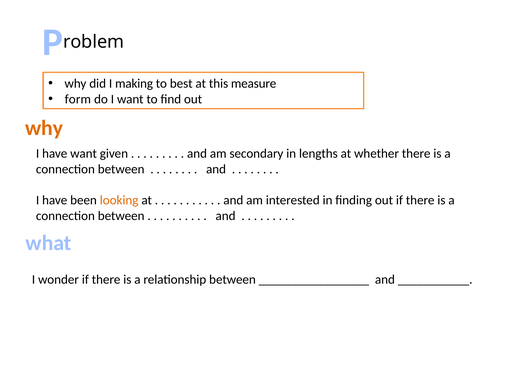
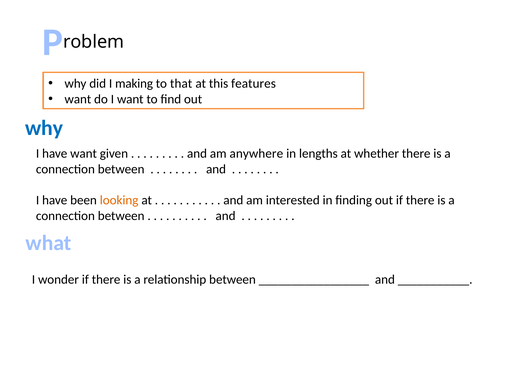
best: best -> that (181, 84)
measure: measure -> features (254, 84)
form: form -> want (78, 99)
why colour: orange -> blue (44, 128)
secondary: secondary -> anywhere (256, 154)
